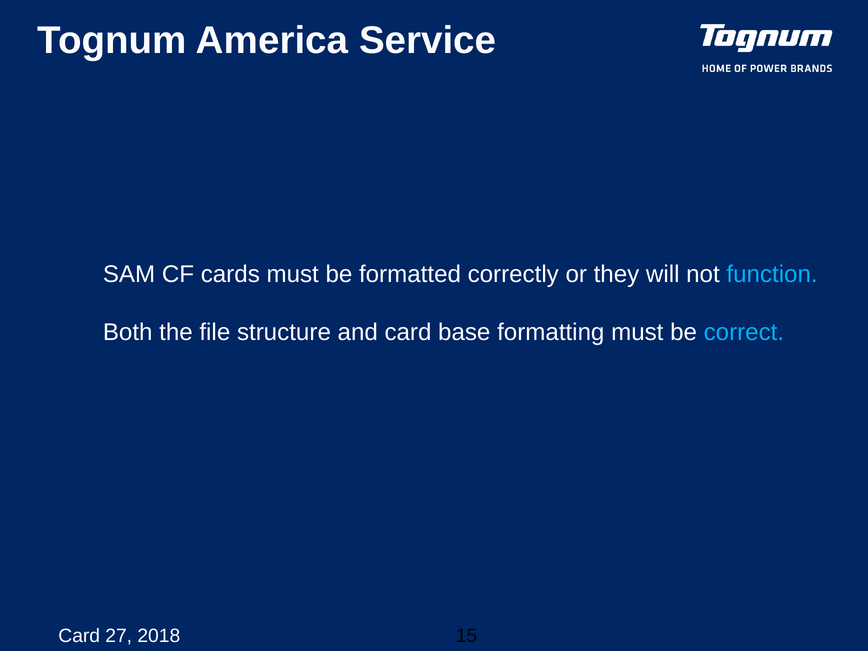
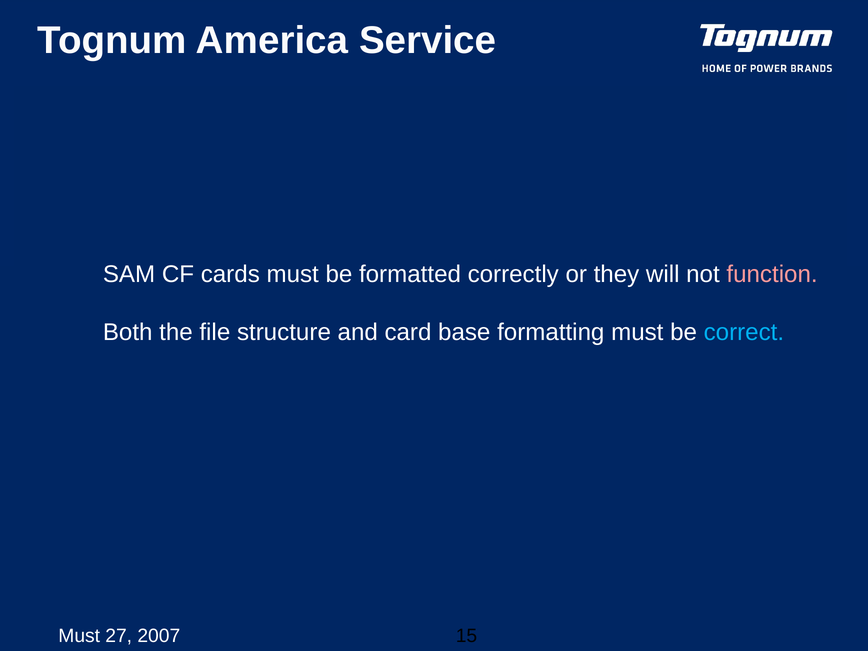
function colour: light blue -> pink (772, 274)
Card: Card -> Must (79, 636)
2018: 2018 -> 2007 (159, 636)
